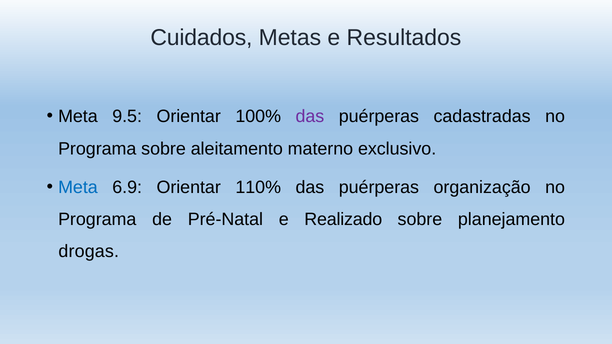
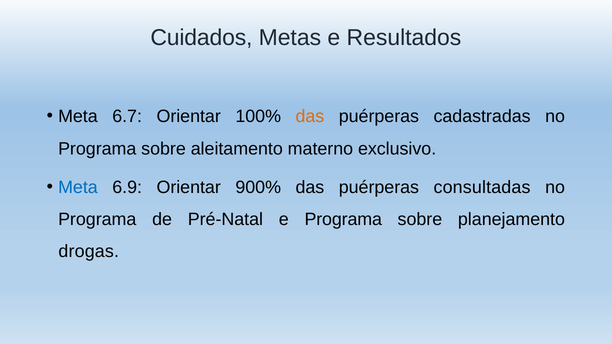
9.5: 9.5 -> 6.7 (127, 117)
das colour: purple -> orange (310, 117)
110%: 110% -> 900% (258, 187)
organização: organização -> consultadas (482, 187)
e Realizado: Realizado -> Programa (343, 219)
